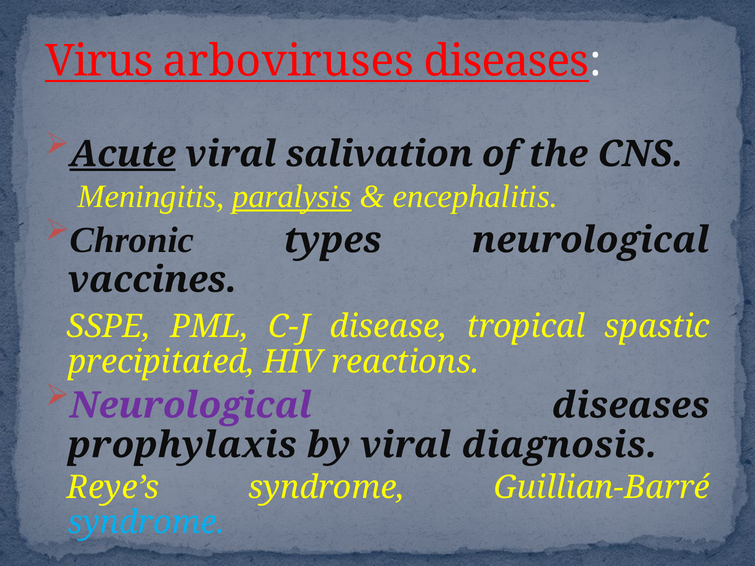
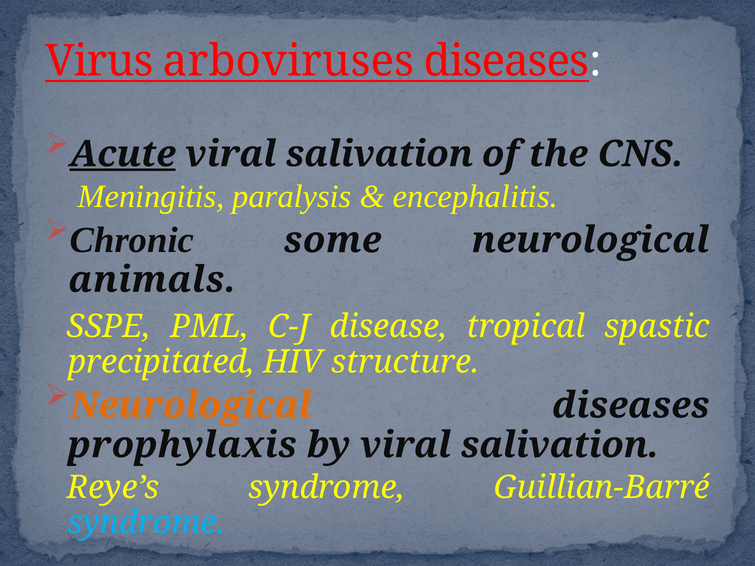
paralysis underline: present -> none (292, 197)
types: types -> some (332, 240)
vaccines: vaccines -> animals (152, 280)
reactions: reactions -> structure (405, 362)
Neurological colour: purple -> orange (191, 406)
by viral diagnosis: diagnosis -> salivation (560, 445)
